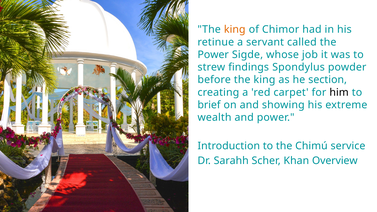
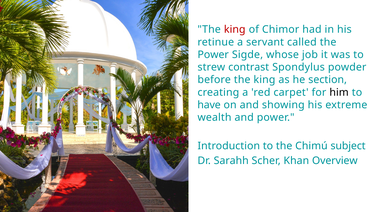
king colour: orange -> red (235, 30)
findings: findings -> contrast (249, 67)
brief: brief -> have (209, 105)
service: service -> subject (348, 146)
